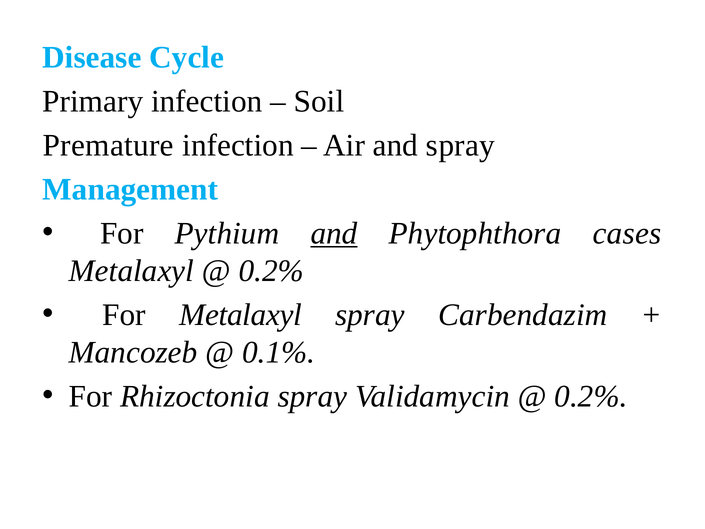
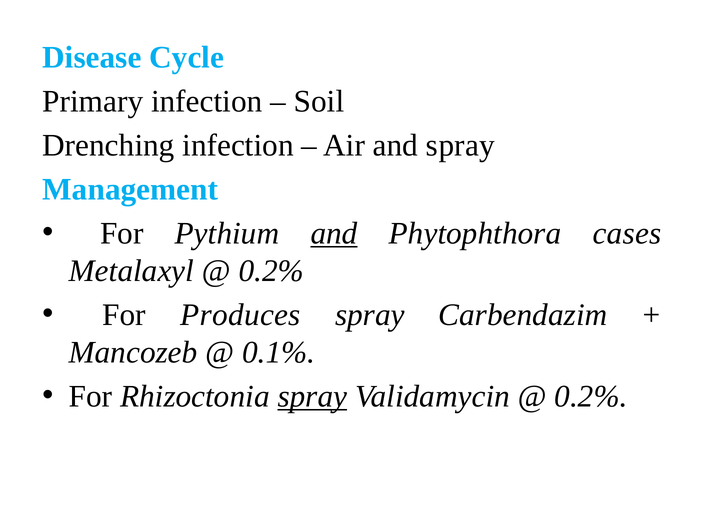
Premature: Premature -> Drenching (108, 145)
For Metalaxyl: Metalaxyl -> Produces (240, 315)
spray underline: none -> present (312, 396)
